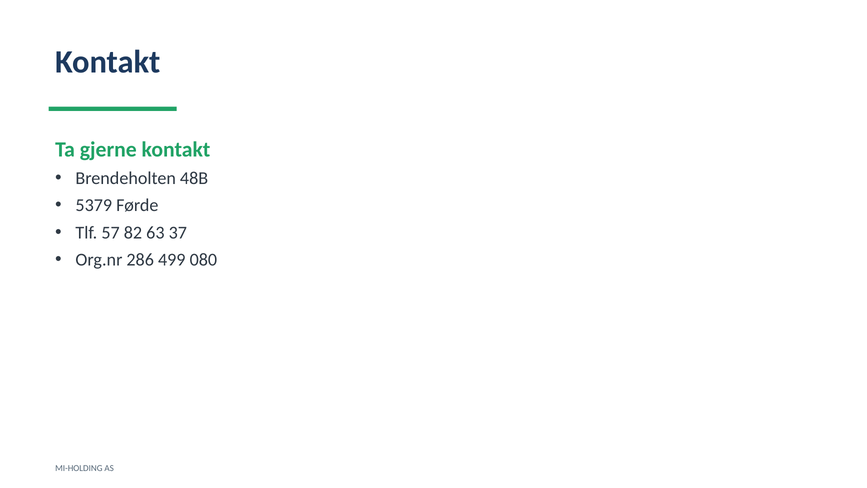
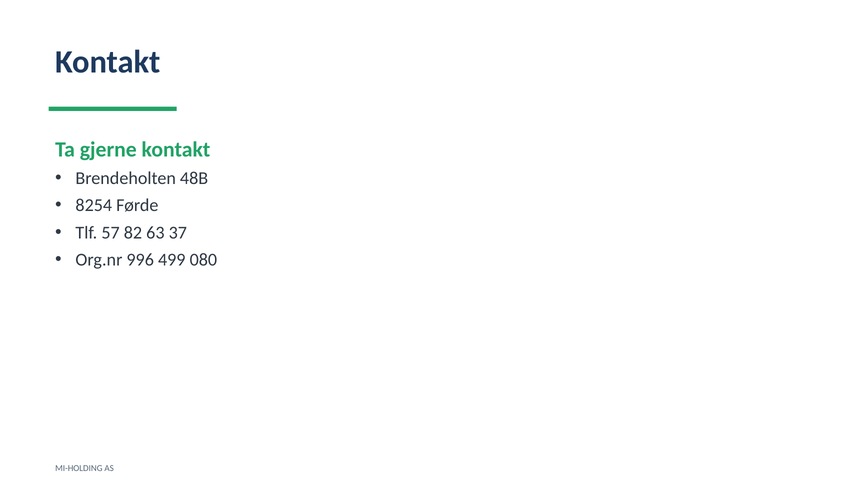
5379: 5379 -> 8254 (94, 205)
286: 286 -> 996 (140, 260)
